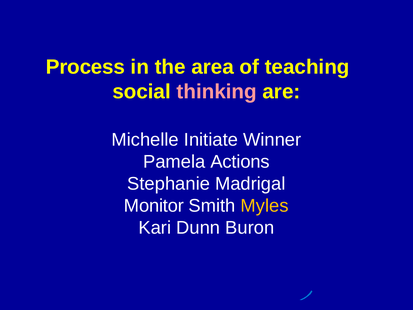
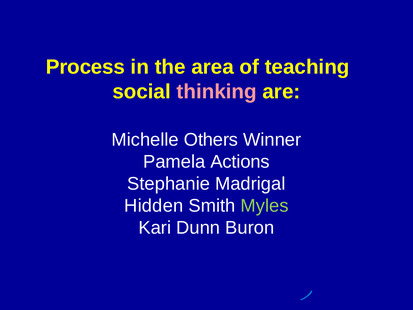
Initiate: Initiate -> Others (211, 140)
Monitor: Monitor -> Hidden (154, 206)
Myles colour: yellow -> light green (265, 206)
